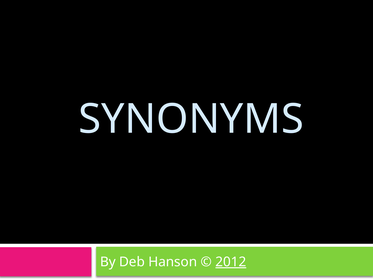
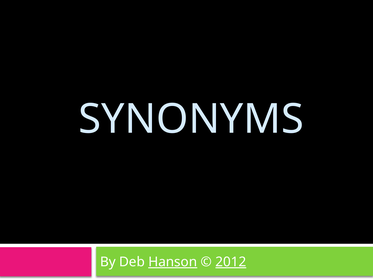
Hanson underline: none -> present (173, 262)
